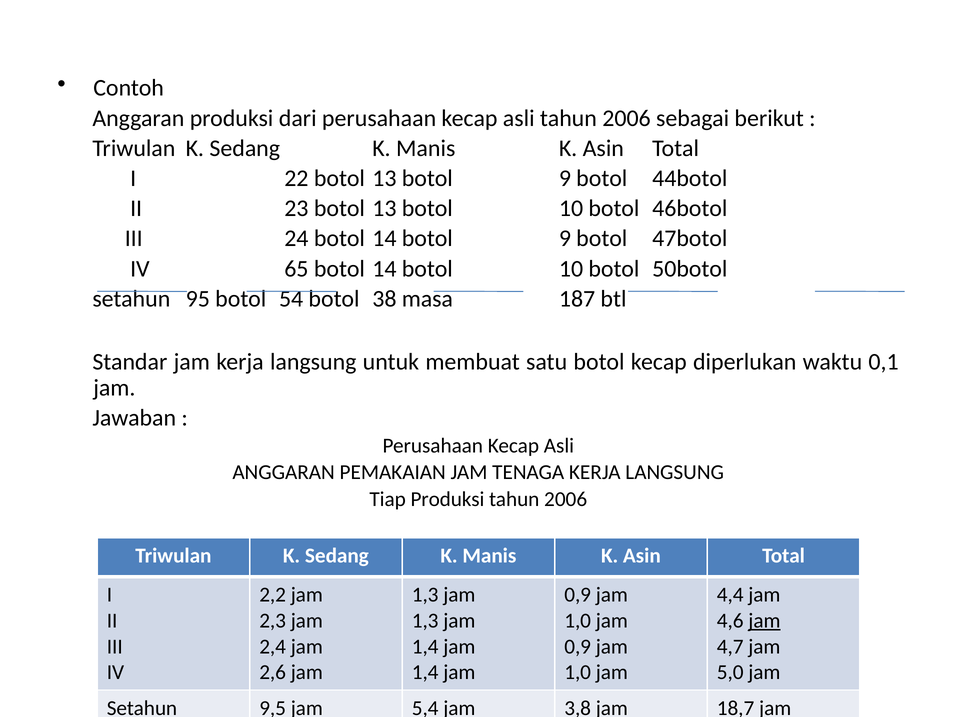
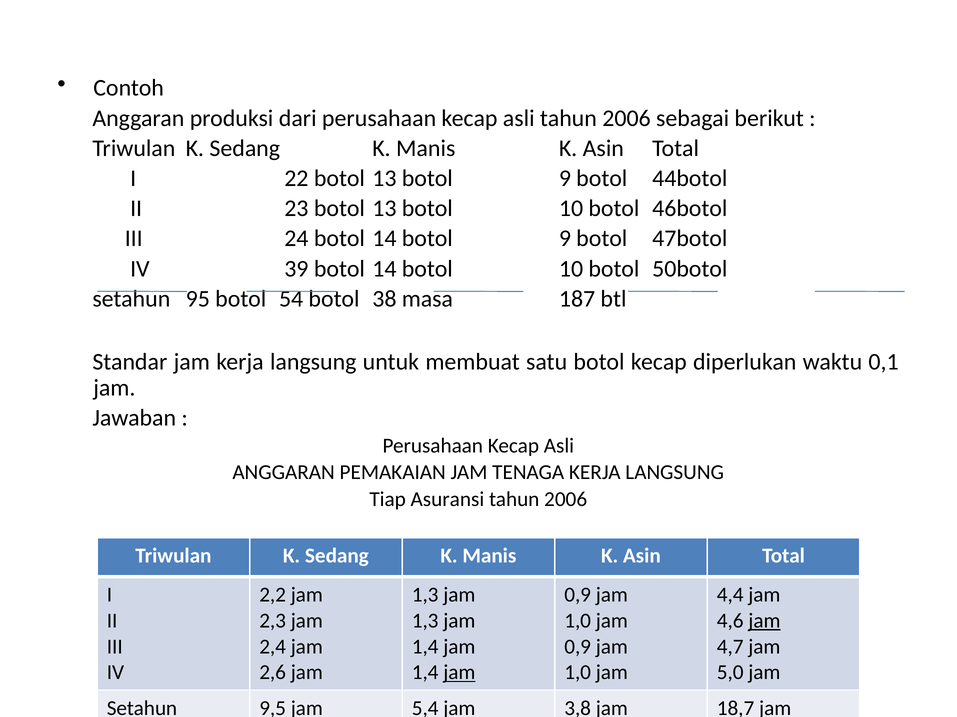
65: 65 -> 39 (296, 269)
Tiap Produksi: Produksi -> Asuransi (447, 500)
jam underline: none -> present (459, 673)
